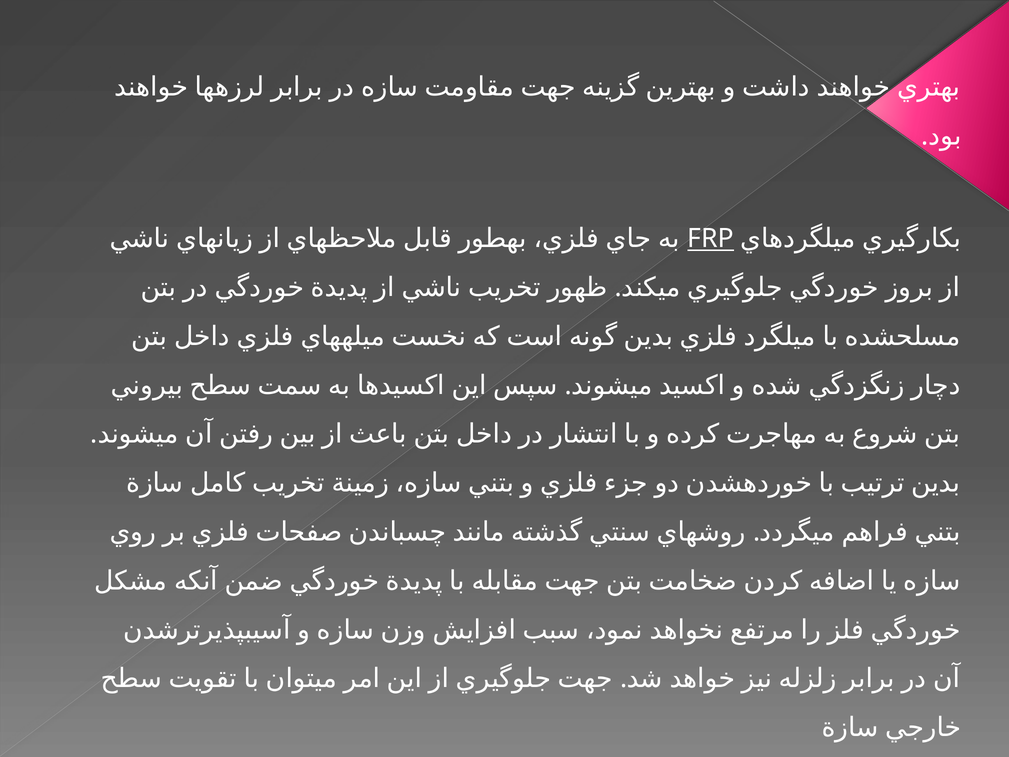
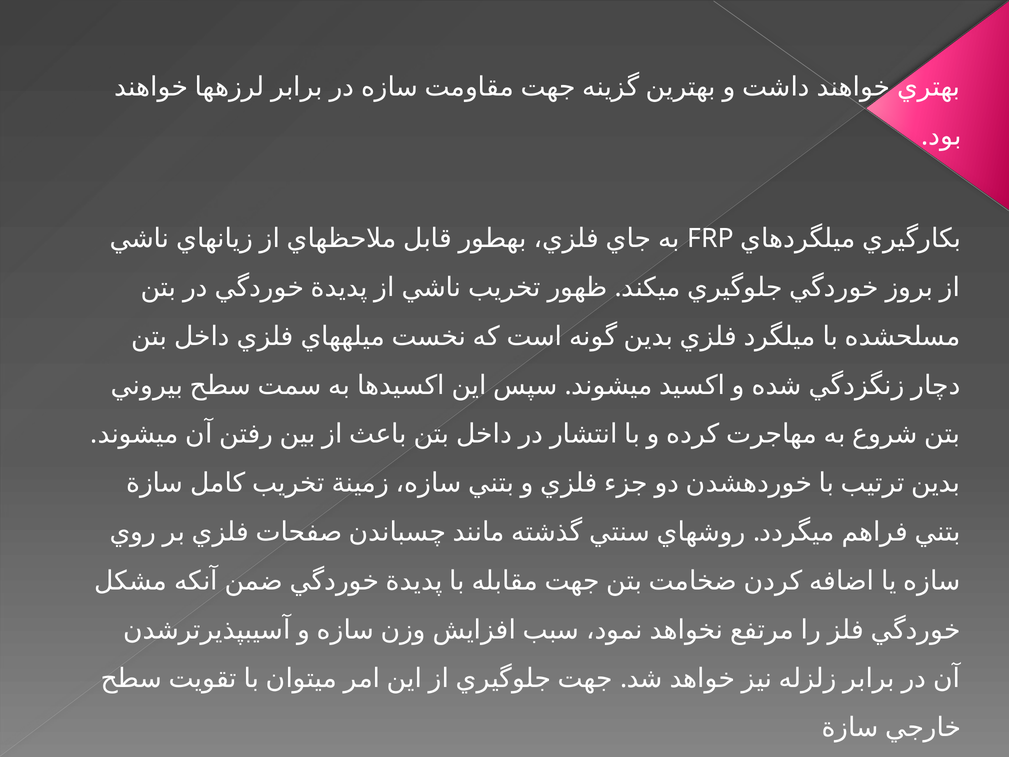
FRP underline: present -> none (711, 239)
